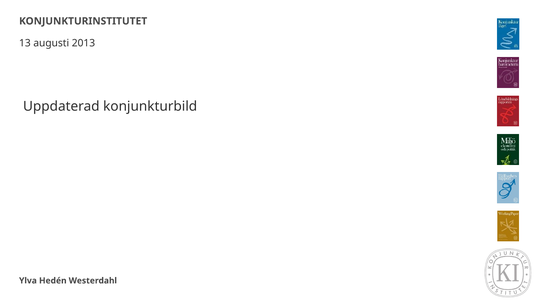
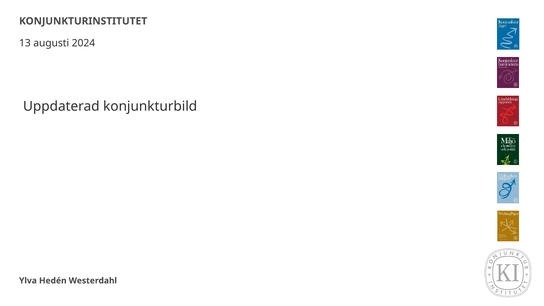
2013: 2013 -> 2024 (83, 43)
